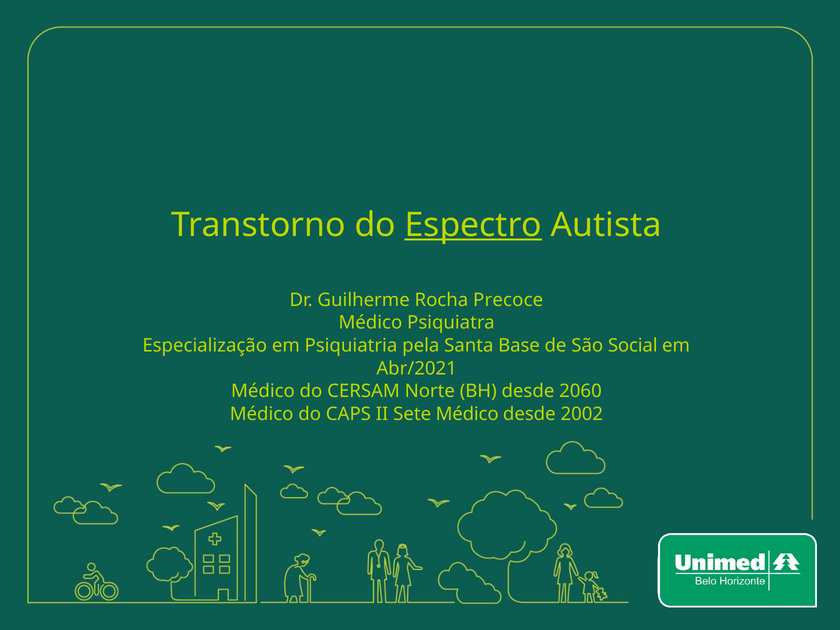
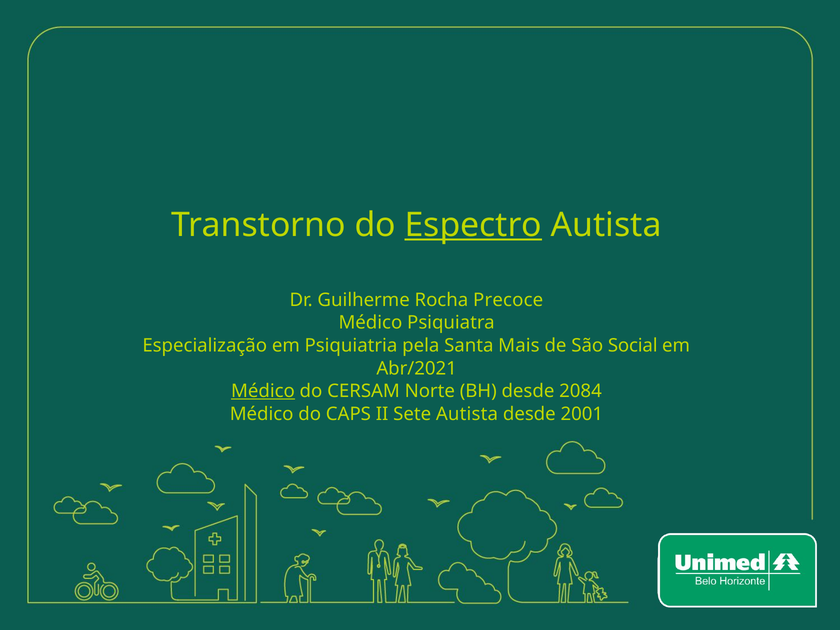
Base: Base -> Mais (519, 346)
Médico underline: none -> present (263, 391)
2060: 2060 -> 2084 (580, 391)
Sete Médico: Médico -> Autista (467, 414)
2002: 2002 -> 2001 (582, 414)
